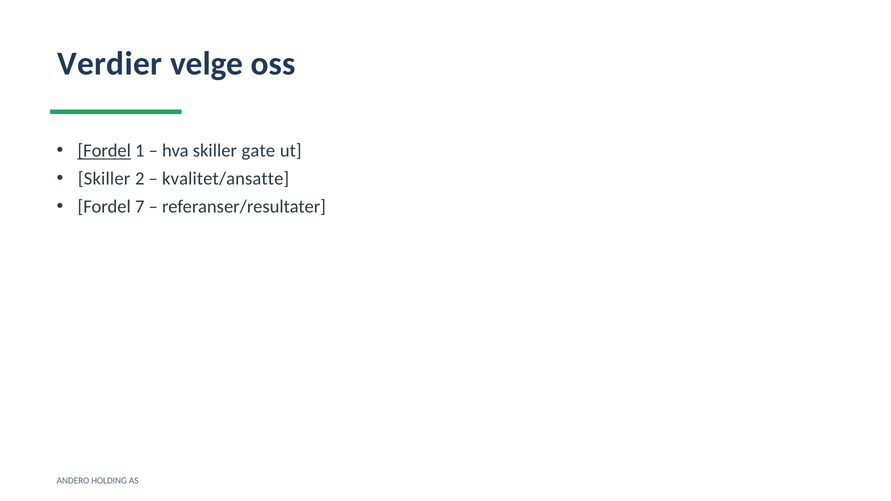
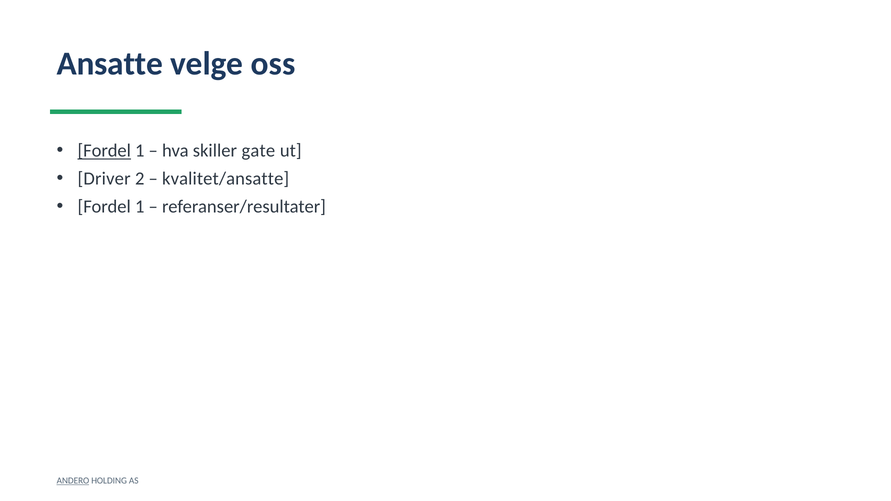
Verdier: Verdier -> Ansatte (110, 64)
Skiller: Skiller -> Driver (104, 179)
7: 7 -> 1 (140, 207)
ANDERO underline: none -> present (73, 481)
